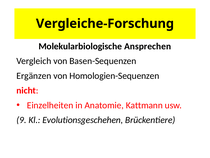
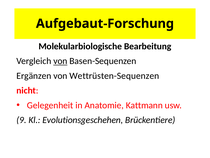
Vergleiche-Forschung: Vergleiche-Forschung -> Aufgebaut-Forschung (105, 24)
Ansprechen: Ansprechen -> Bearbeitung (148, 46)
von underline: none -> present (60, 61)
Homologien-Sequenzen: Homologien-Sequenzen -> Wettrüsten-Sequenzen (114, 76)
Einzelheiten: Einzelheiten -> Gelegenheit (50, 105)
